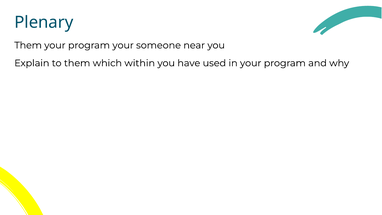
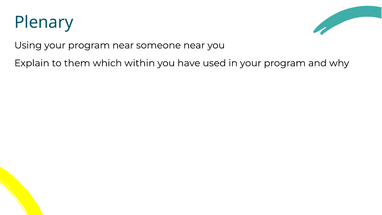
Them: Them -> Using (28, 45)
program your: your -> near (123, 45)
